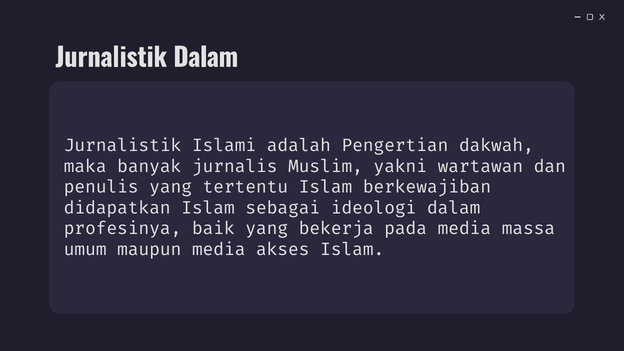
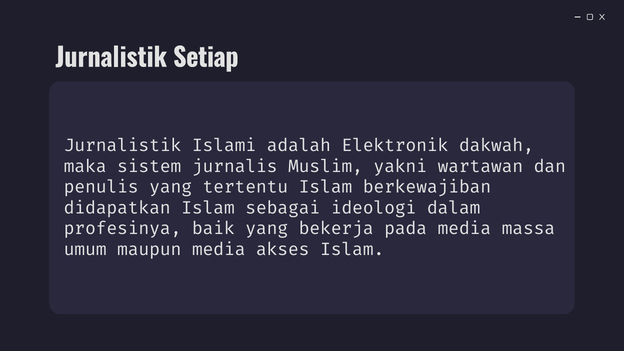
Jurnalistik Dalam: Dalam -> Setiap (206, 58)
Pengertian: Pengertian -> Elektronik (395, 145)
banyak: banyak -> sistem (149, 166)
